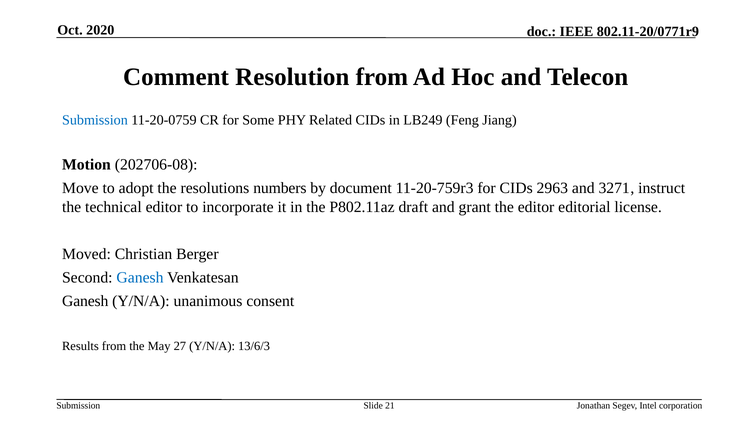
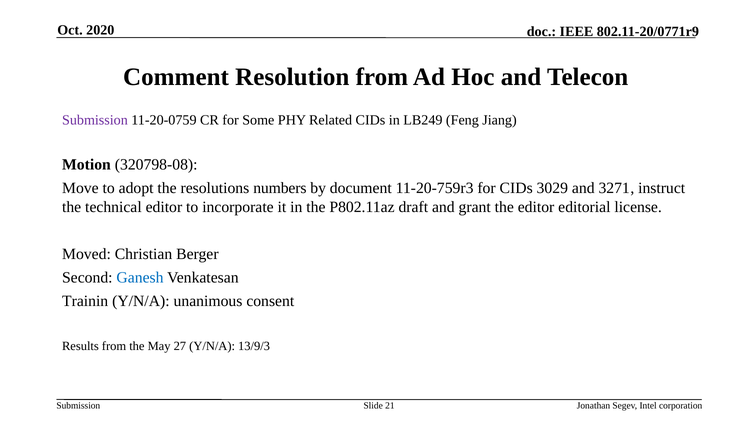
Submission colour: blue -> purple (95, 120)
202706-08: 202706-08 -> 320798-08 (156, 165)
2963: 2963 -> 3029 (552, 188)
Ganesh: Ganesh -> Trainin (85, 301)
13/6/3: 13/6/3 -> 13/9/3 (254, 346)
